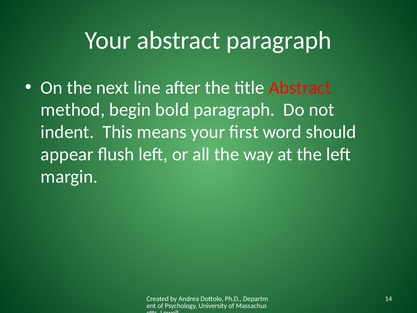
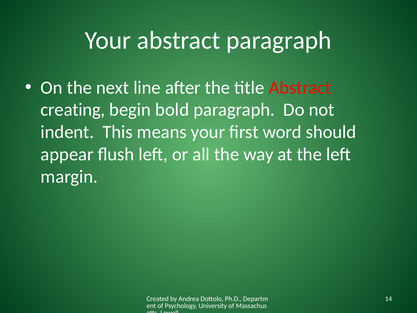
method: method -> creating (73, 110)
